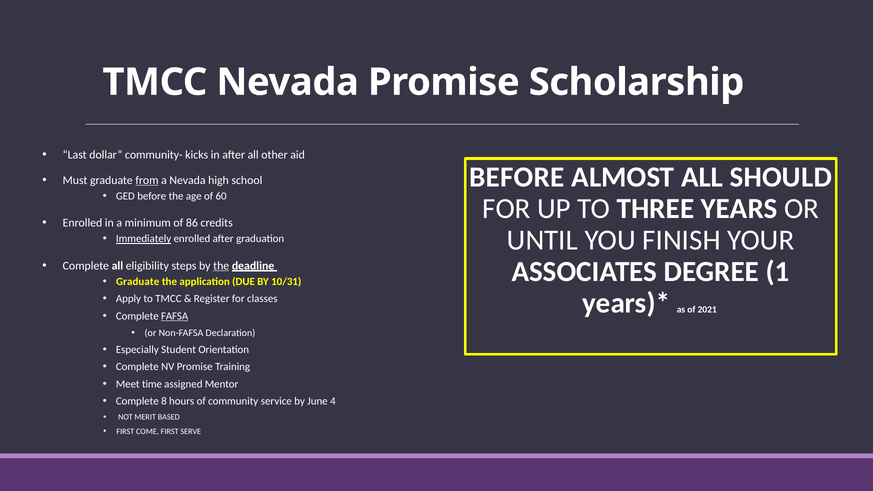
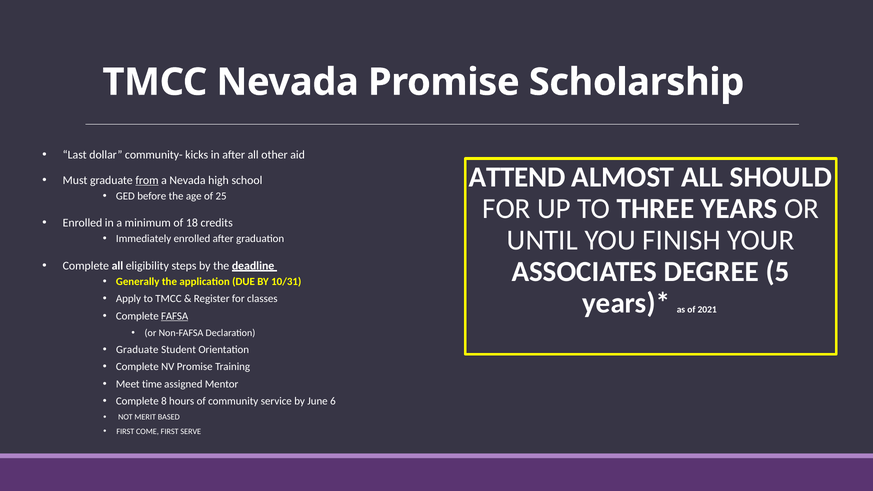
BEFORE: BEFORE -> ATTEND (517, 177)
60: 60 -> 25 (221, 196)
86: 86 -> 18 (192, 223)
Immediately underline: present -> none (144, 239)
the underline: present -> none (221, 266)
1: 1 -> 5 (778, 272)
Graduate: Graduate -> Generally (138, 282)
Especially: Especially -> Graduate (137, 350)
4: 4 -> 6 (333, 401)
